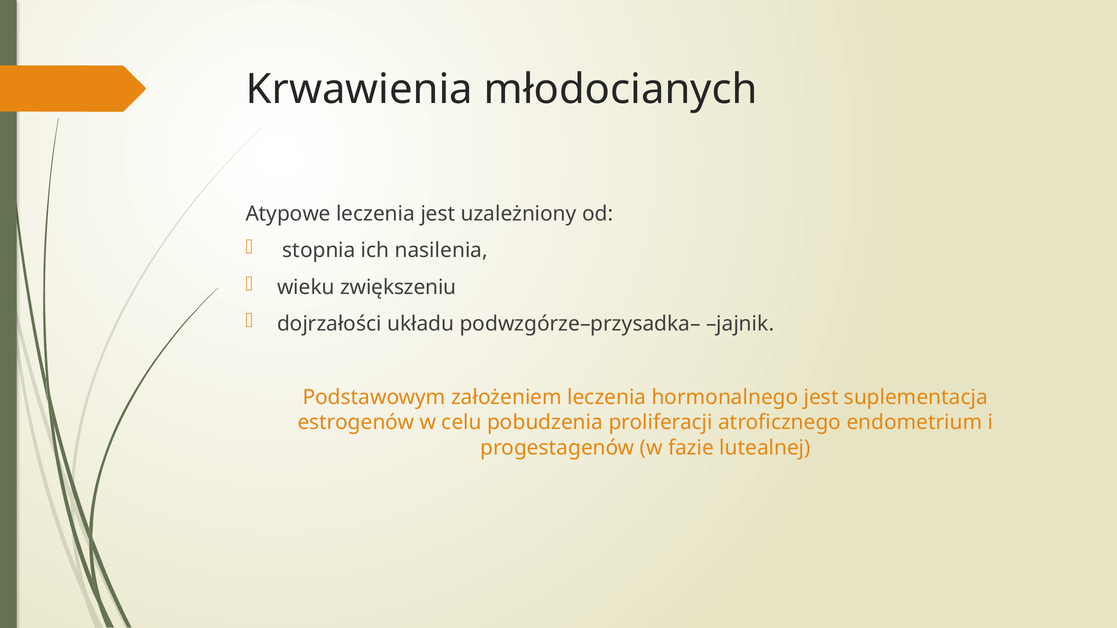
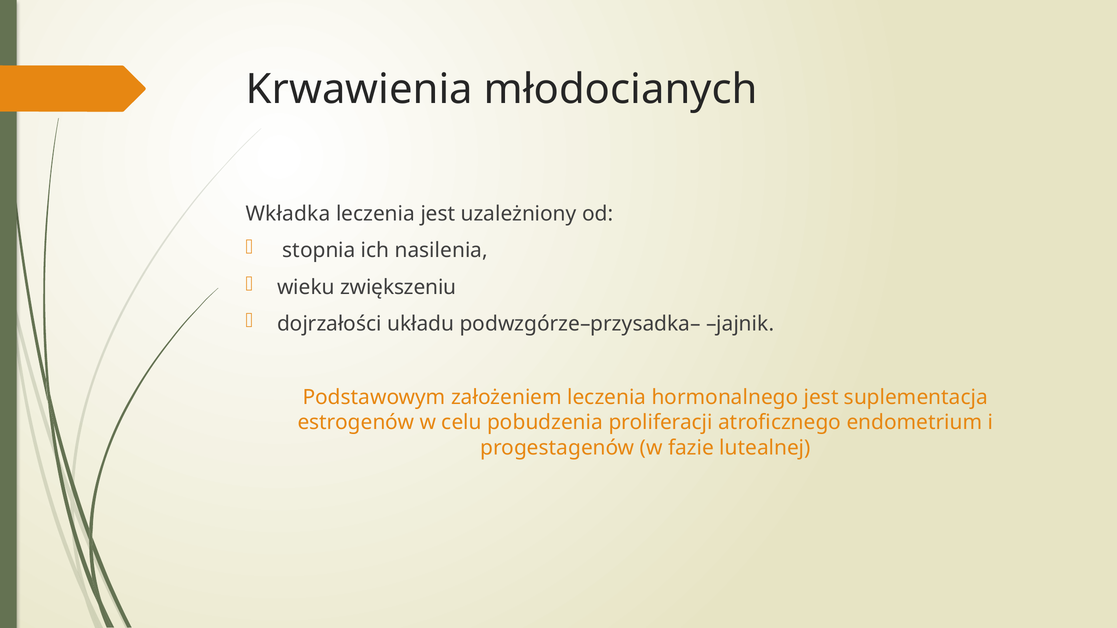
Atypowe: Atypowe -> Wkładka (288, 214)
